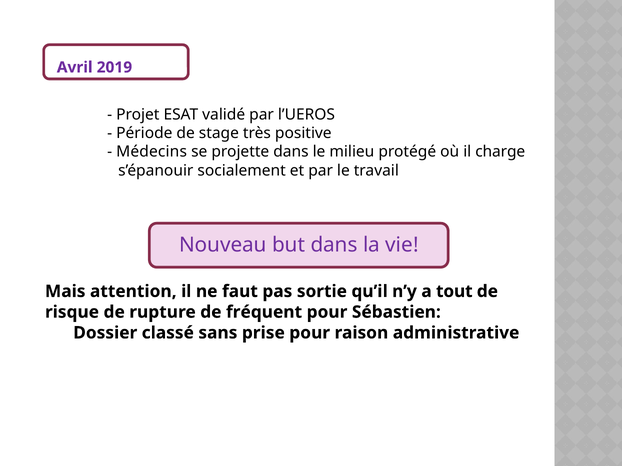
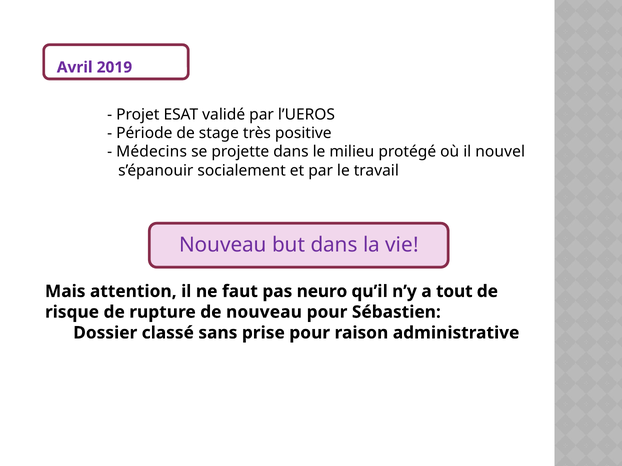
charge: charge -> nouvel (500, 152)
sortie: sortie -> neuro (322, 292)
de fréquent: fréquent -> nouveau (264, 312)
